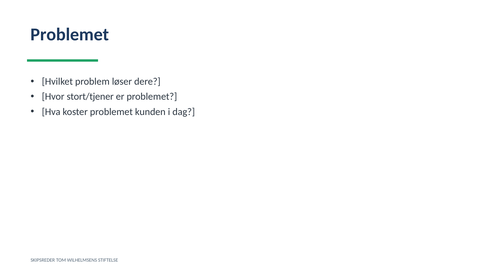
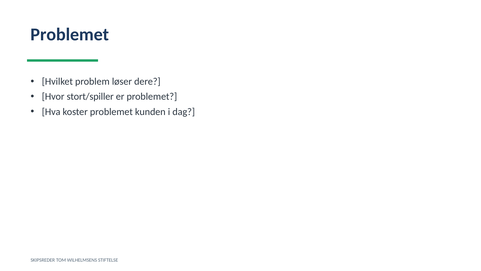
stort/tjener: stort/tjener -> stort/spiller (90, 97)
